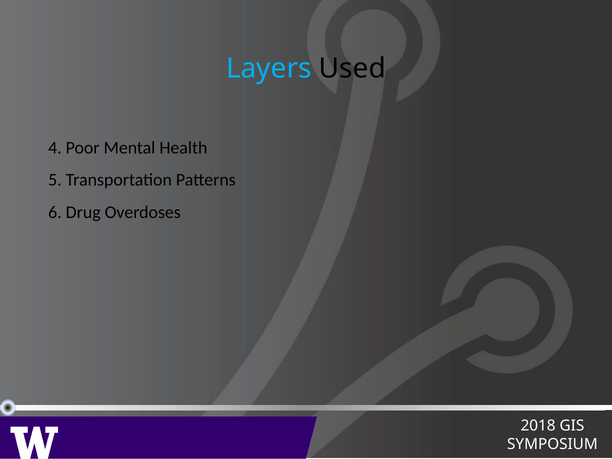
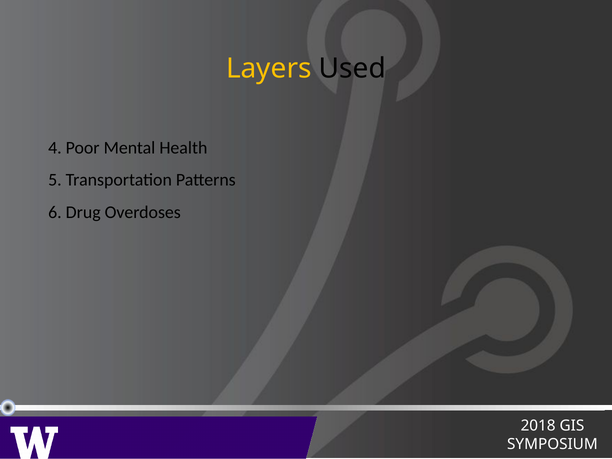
Layers colour: light blue -> yellow (269, 69)
